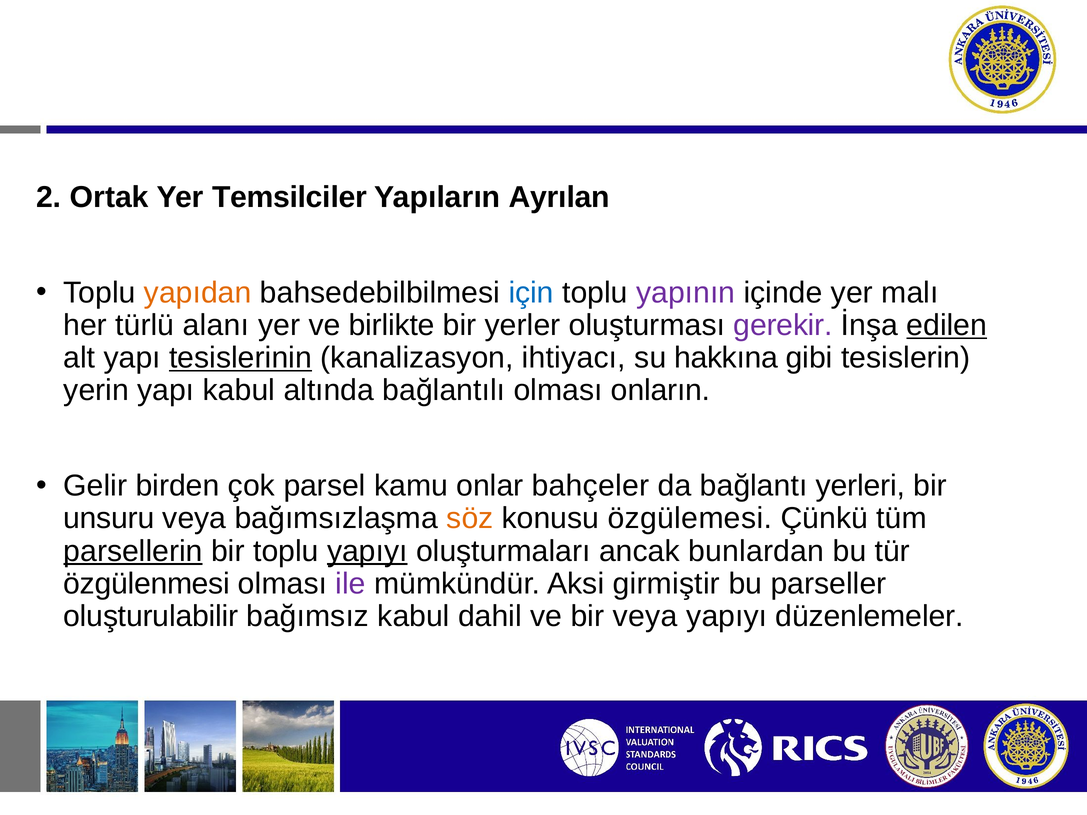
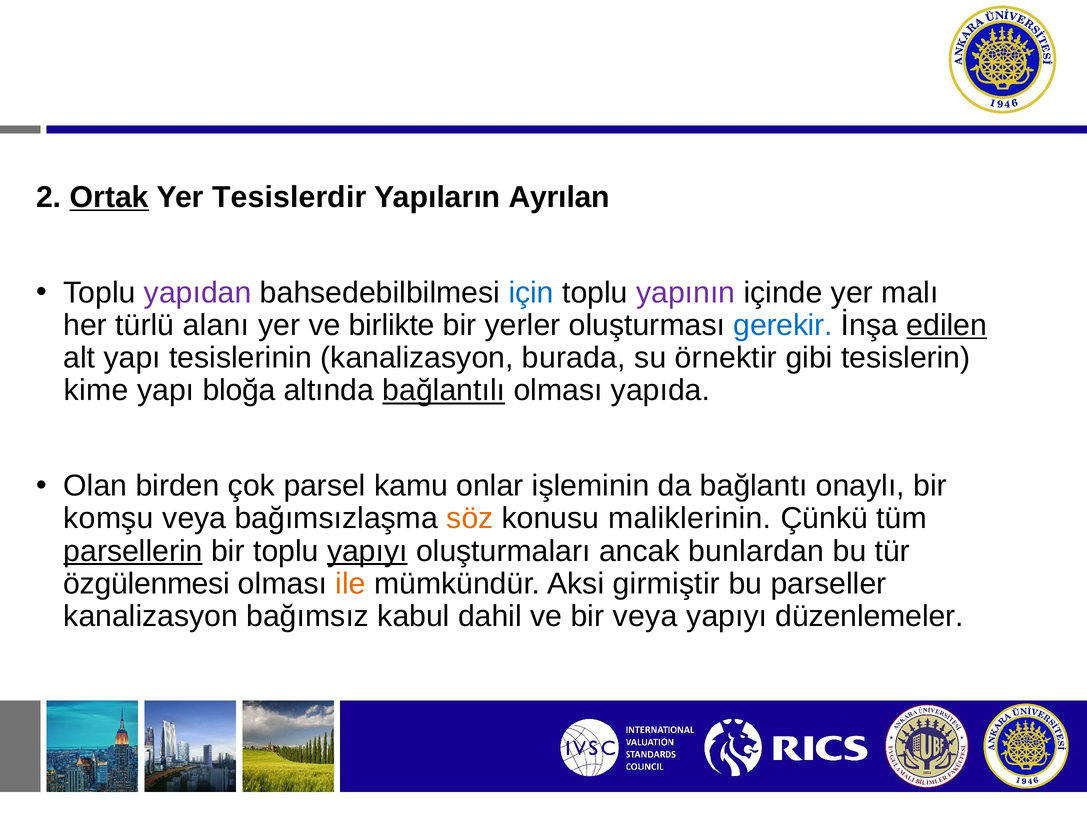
Ortak underline: none -> present (109, 197)
Temsilciler: Temsilciler -> Tesislerdir (289, 197)
yapıdan colour: orange -> purple (198, 293)
gerekir colour: purple -> blue (783, 325)
tesislerinin underline: present -> none (240, 358)
ihtiyacı: ihtiyacı -> burada (574, 358)
hakkına: hakkına -> örnektir (726, 358)
yerin: yerin -> kime (96, 391)
yapı kabul: kabul -> bloğa (239, 391)
bağlantılı underline: none -> present (444, 391)
onların: onların -> yapıda (660, 391)
Gelir: Gelir -> Olan (95, 486)
bahçeler: bahçeler -> işleminin (591, 486)
yerleri: yerleri -> onaylı (860, 486)
unsuru: unsuru -> komşu (109, 519)
özgülemesi: özgülemesi -> maliklerinin (690, 519)
ile colour: purple -> orange (351, 584)
oluşturulabilir: oluşturulabilir -> kanalizasyon (151, 616)
